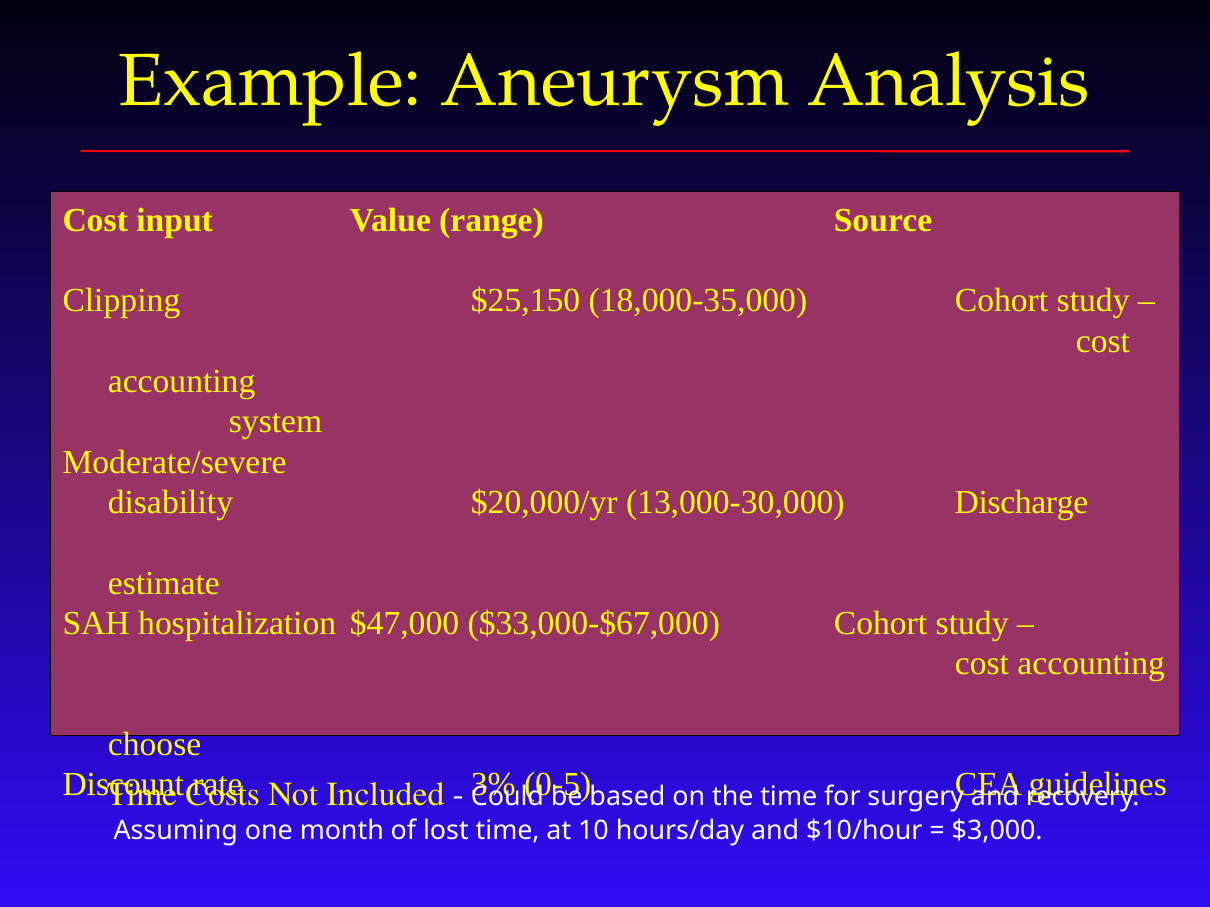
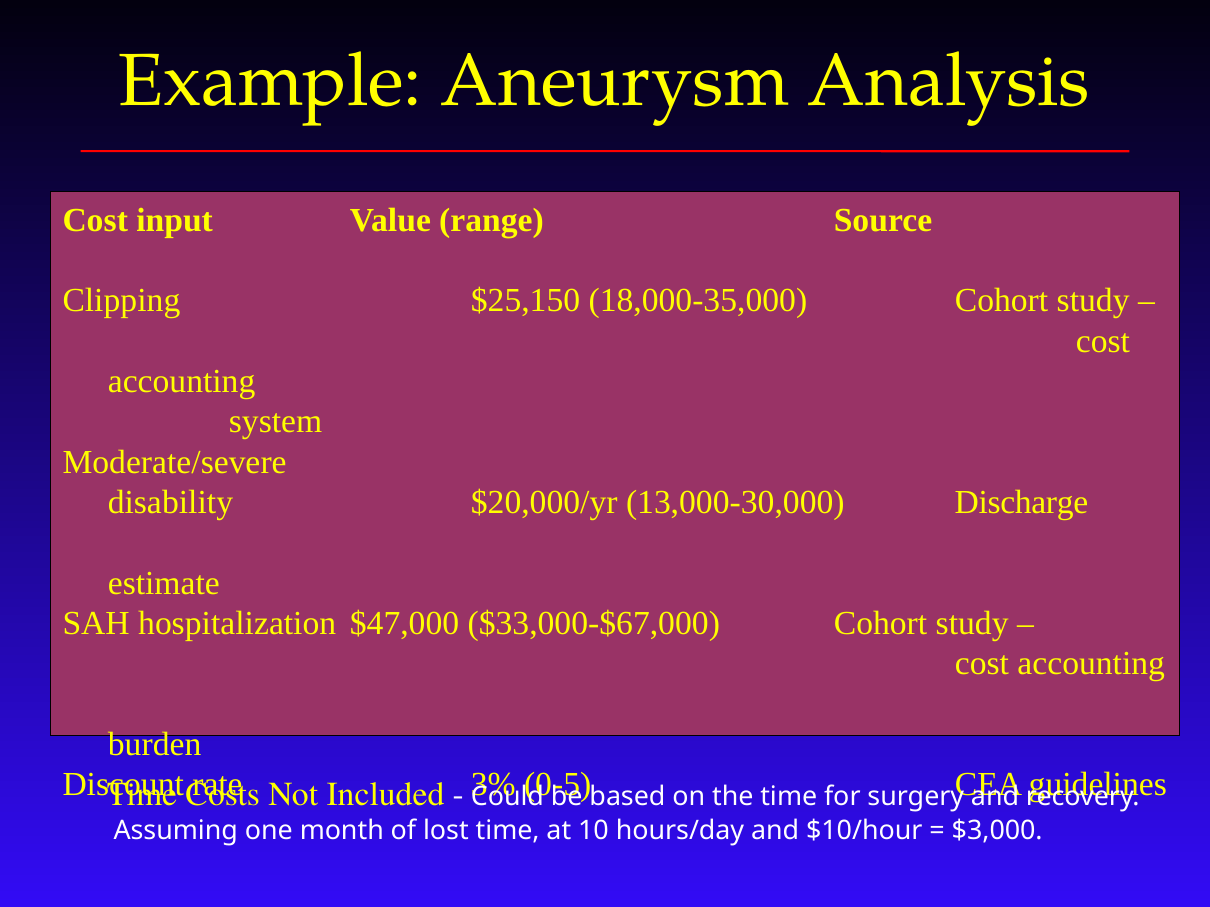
choose: choose -> burden (155, 745)
